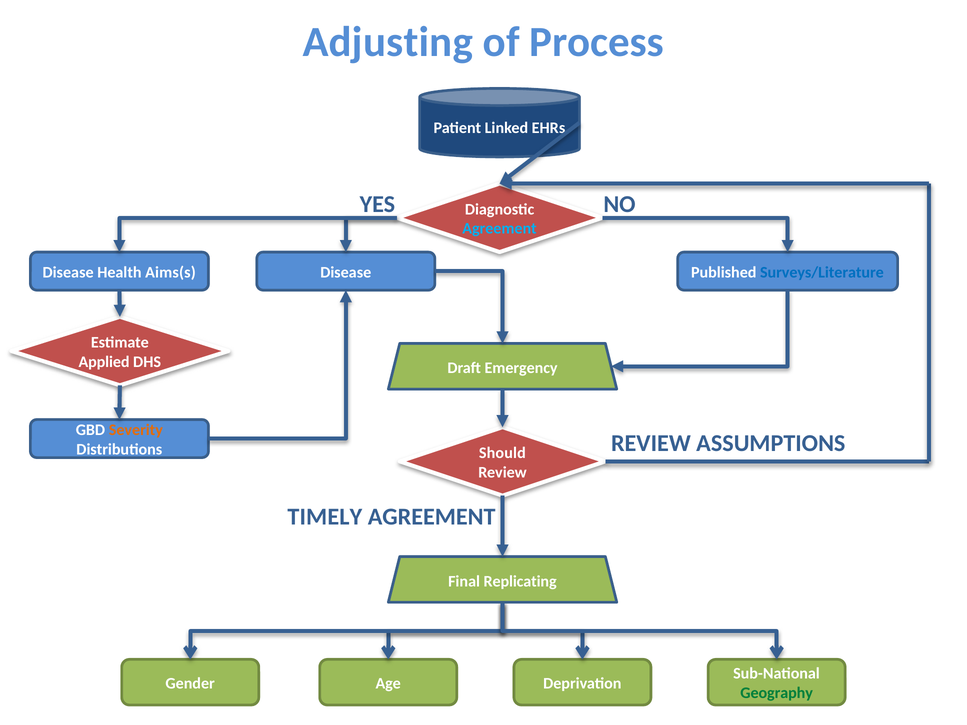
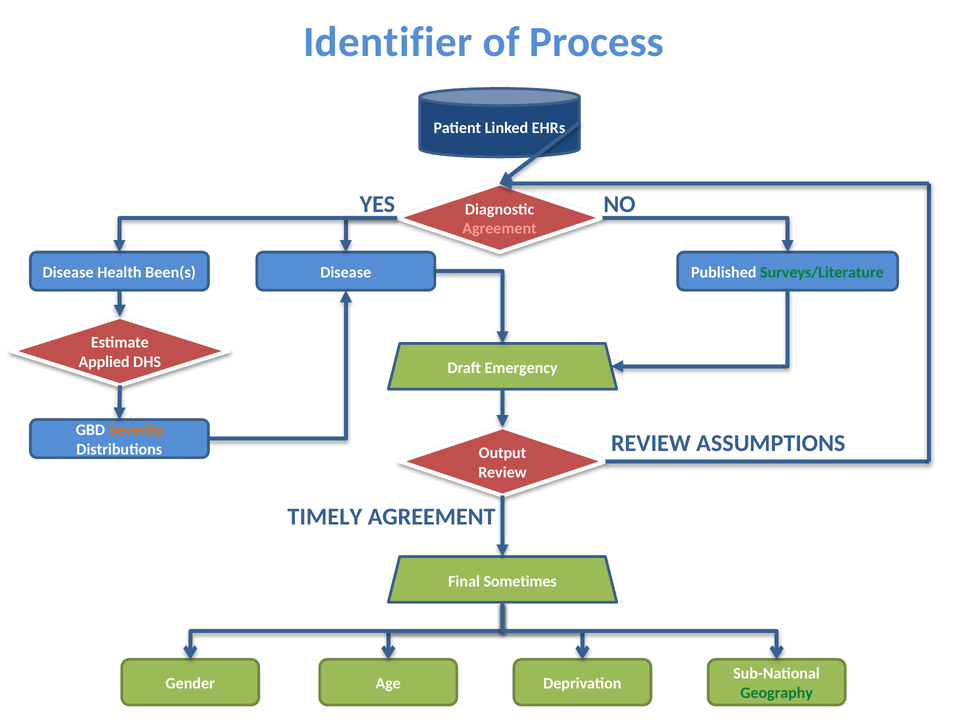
Adjusting: Adjusting -> Identifier (388, 42)
Agreement colour: light blue -> pink (500, 229)
Aims(s: Aims(s -> Been(s (171, 272)
Surveys/Literature colour: blue -> green (822, 272)
Should: Should -> Output (502, 453)
Replicating: Replicating -> Sometimes (520, 581)
